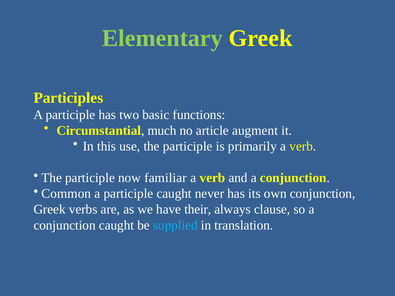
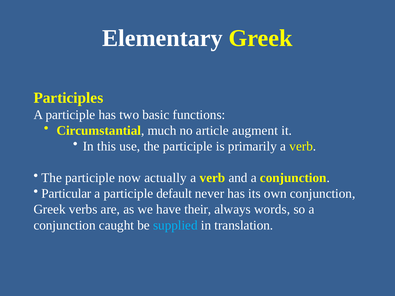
Elementary colour: light green -> white (162, 38)
familiar: familiar -> actually (166, 178)
Common: Common -> Particular (66, 194)
participle caught: caught -> default (174, 194)
clause: clause -> words (272, 210)
